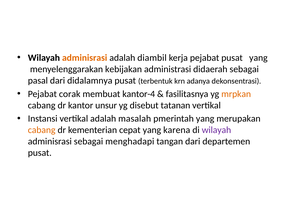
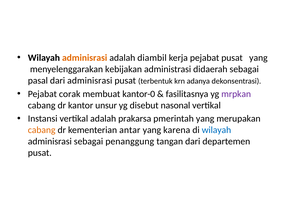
dari didalamnya: didalamnya -> adminisrasi (90, 81)
kantor-4: kantor-4 -> kantor-0 (139, 94)
mrpkan colour: orange -> purple (236, 94)
tatanan: tatanan -> nasonal (175, 106)
masalah: masalah -> prakarsa (135, 119)
cepat: cepat -> antar (130, 130)
wilayah colour: purple -> blue (216, 130)
menghadapi: menghadapi -> penanggung (130, 142)
